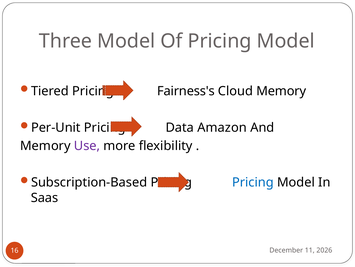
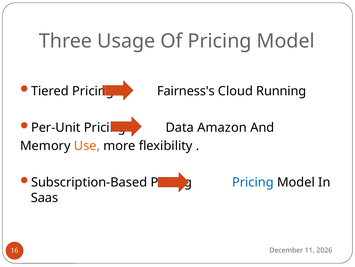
Three Model: Model -> Usage (126, 41)
Cloud Memory: Memory -> Running (281, 91)
Use colour: purple -> orange (87, 145)
